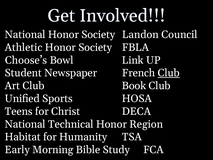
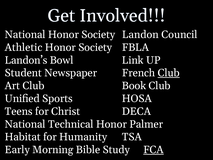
Choose’s: Choose’s -> Landon’s (26, 60)
Region: Region -> Palmer (146, 124)
FCA underline: none -> present (153, 150)
